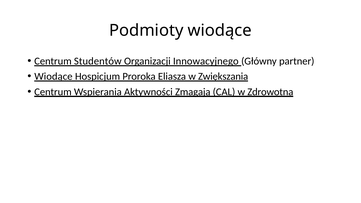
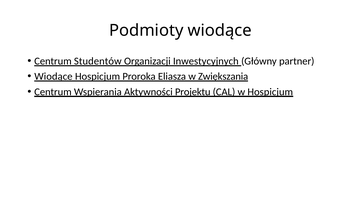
Innowacyjnego: Innowacyjnego -> Inwestycyjnych (206, 61)
Zmagają: Zmagają -> Projektu (193, 92)
w Zdrowotna: Zdrowotna -> Hospicjum (270, 92)
